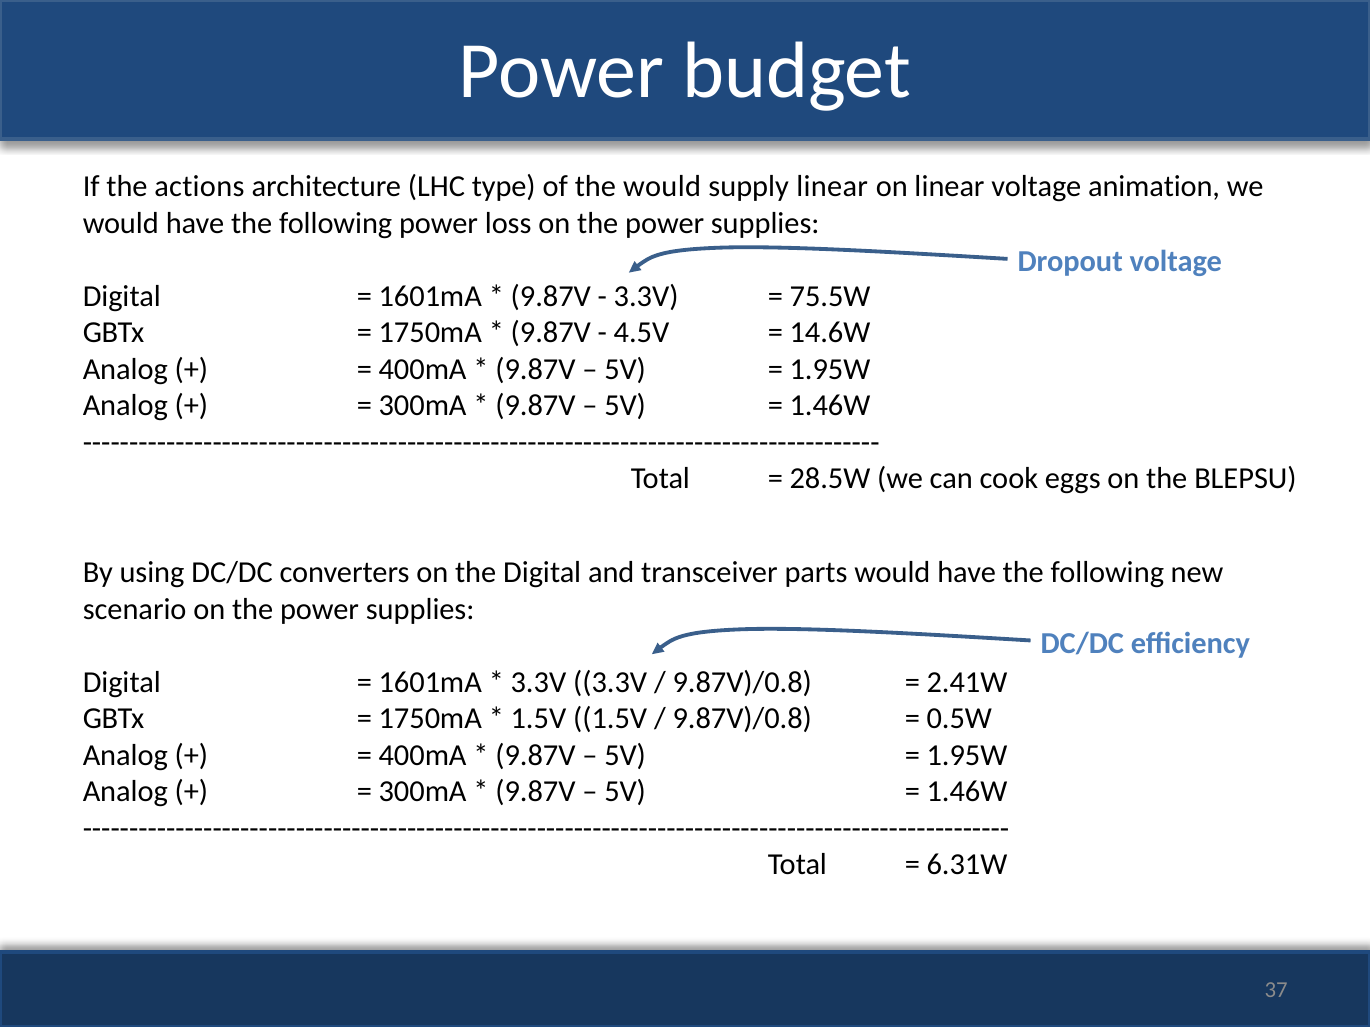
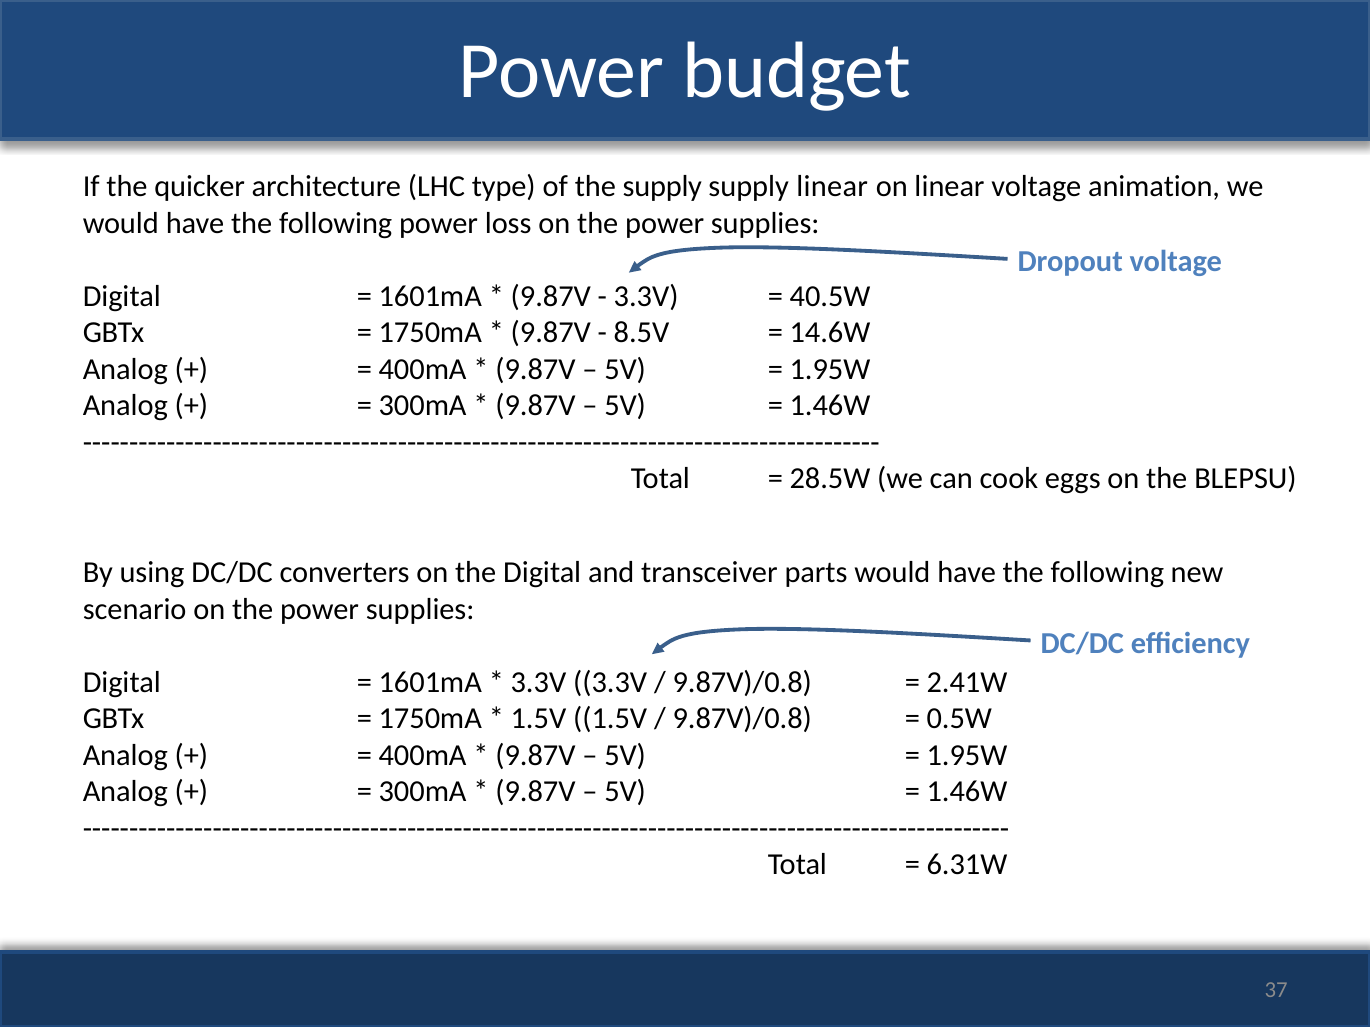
actions: actions -> quicker (200, 187)
the would: would -> supply (662, 187)
75.5W: 75.5W -> 40.5W (830, 296)
4.5V: 4.5V -> 8.5V (642, 333)
